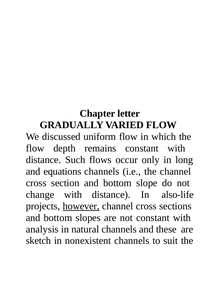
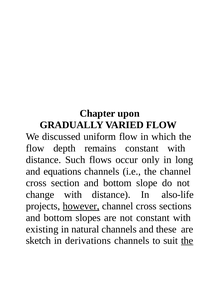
letter: letter -> upon (129, 113)
analysis: analysis -> existing (42, 229)
nonexistent: nonexistent -> derivations (88, 240)
the underline: none -> present (187, 240)
